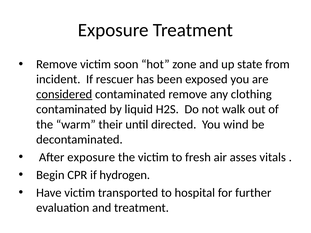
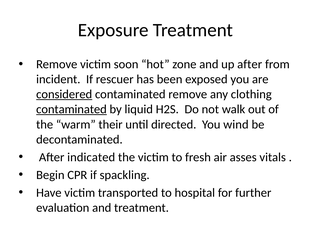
up state: state -> after (250, 64)
contaminated underline: none -> present (71, 109)
After exposure: exposure -> indicated (91, 157)
hydrogen: hydrogen -> spackling (125, 175)
